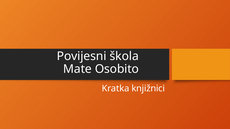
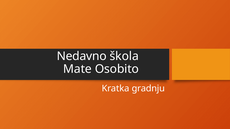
Povijesni: Povijesni -> Nedavno (82, 56)
knjižnici: knjižnici -> gradnju (148, 89)
